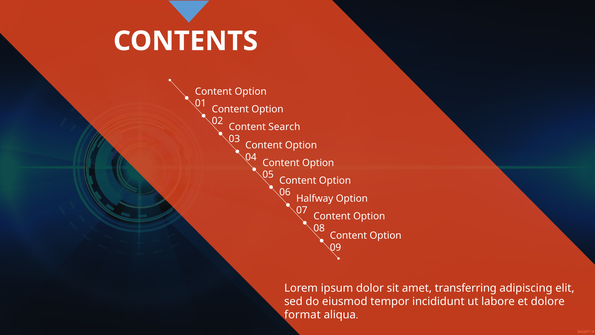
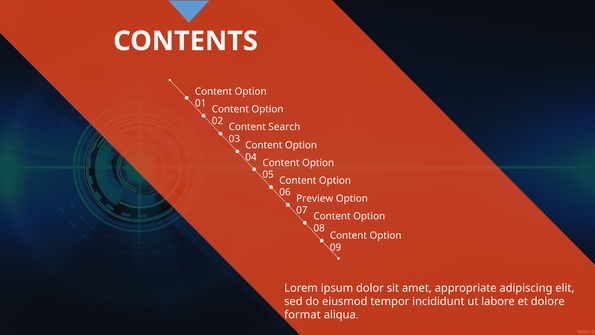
Halfway: Halfway -> Preview (315, 198)
transferring: transferring -> appropriate (466, 288)
